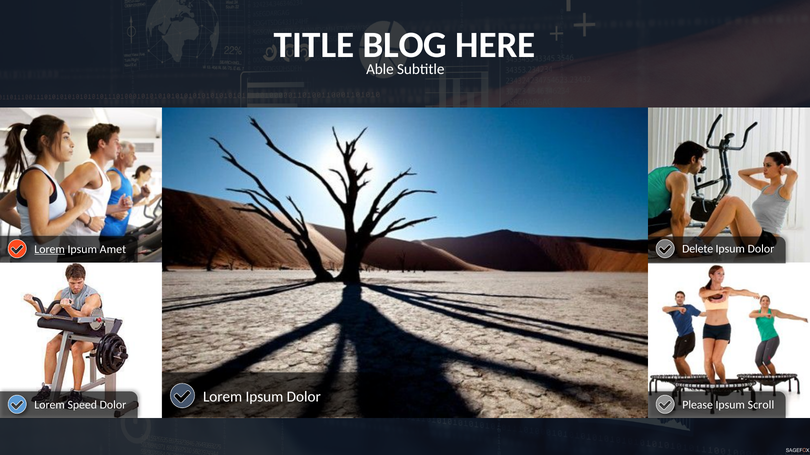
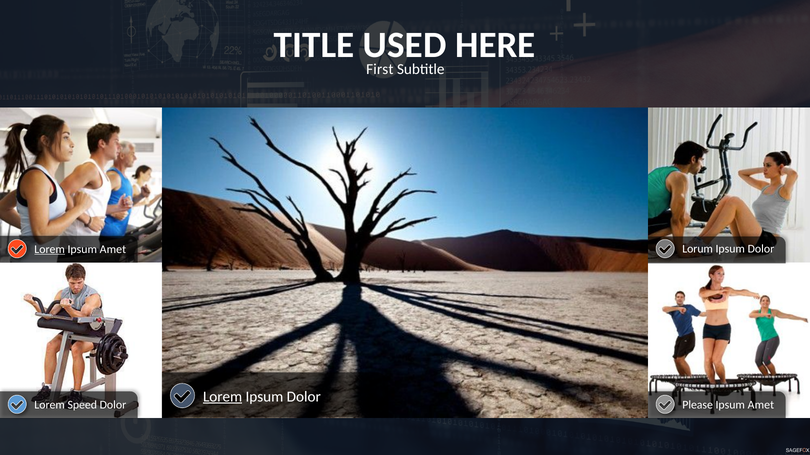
BLOG: BLOG -> USED (405, 45)
Able: Able -> First (380, 69)
Delete: Delete -> Lorum (698, 249)
Lorem underline: none -> present (223, 397)
Scroll: Scroll -> Amet (761, 405)
